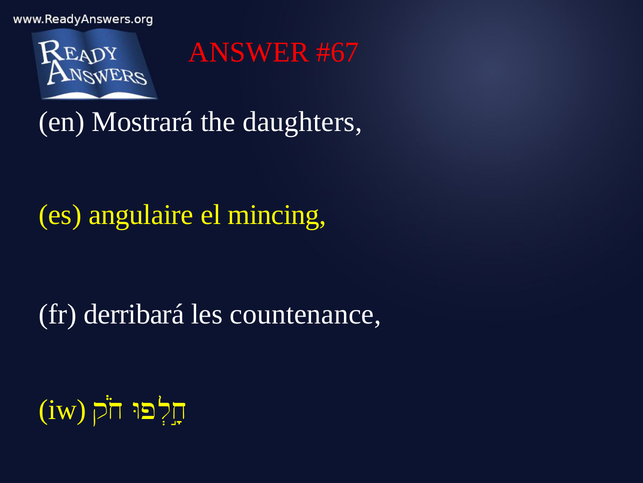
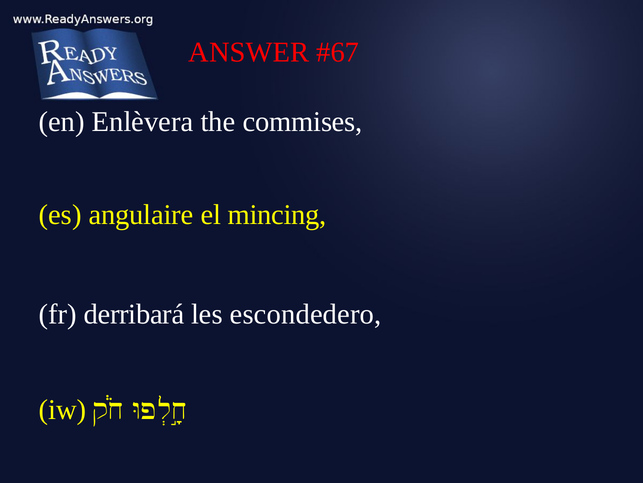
Mostrará: Mostrará -> Enlèvera (143, 121)
daughters: daughters -> commises (303, 121)
countenance: countenance -> escondedero (306, 314)
